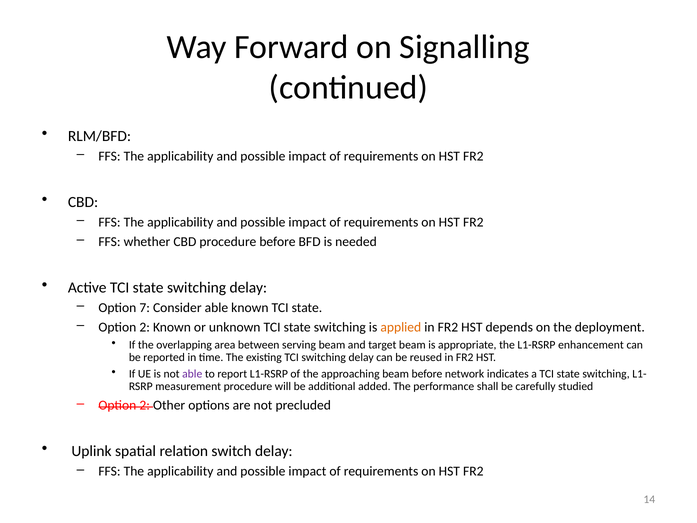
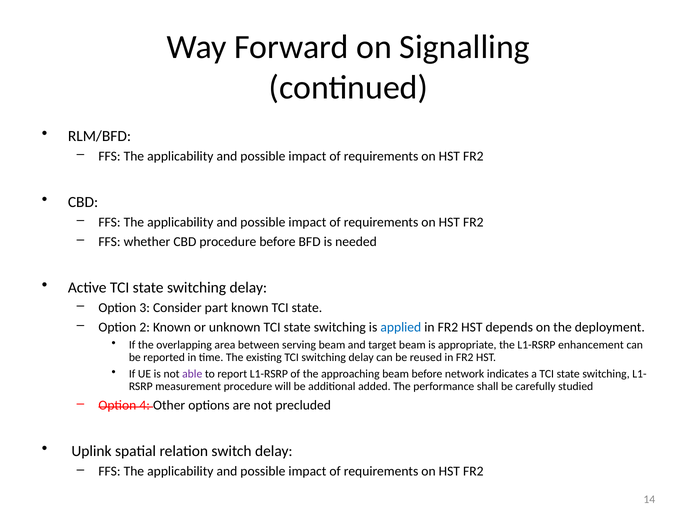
7: 7 -> 3 (145, 308)
Consider able: able -> part (216, 308)
applied colour: orange -> blue (401, 327)
2: 2 -> 4 (145, 405)
